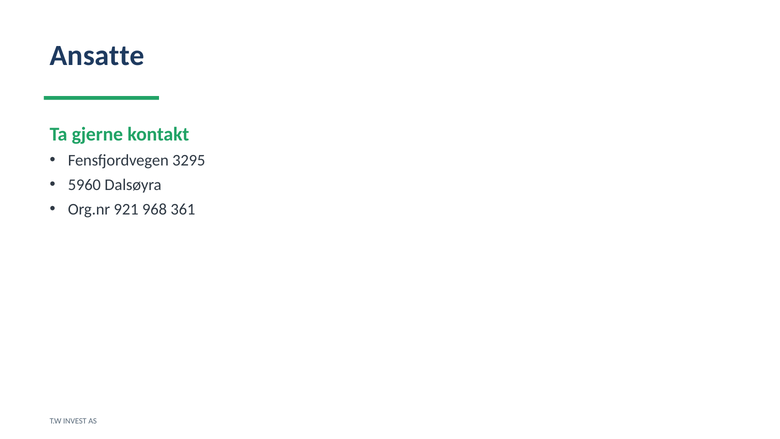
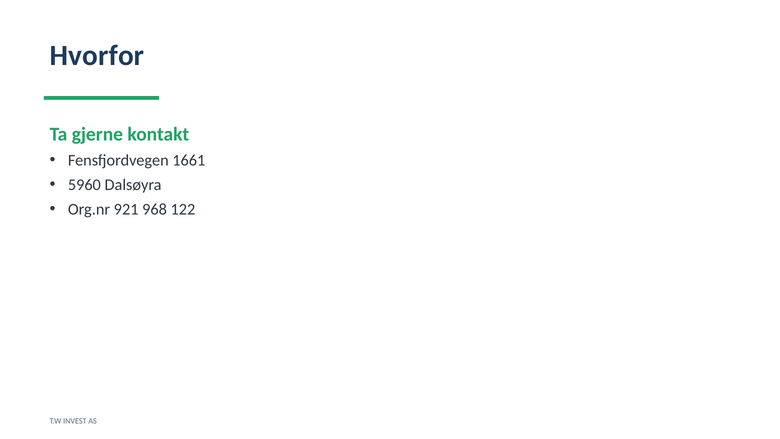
Ansatte: Ansatte -> Hvorfor (97, 56)
3295: 3295 -> 1661 (189, 160)
361: 361 -> 122 (183, 209)
